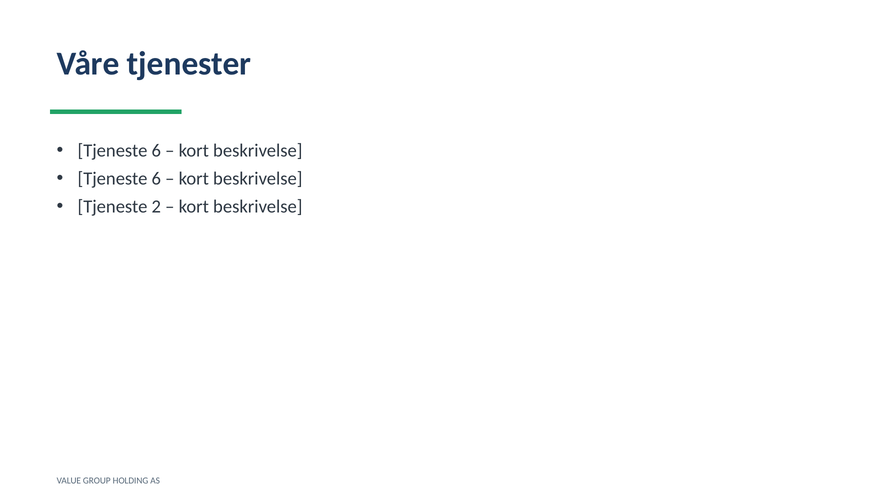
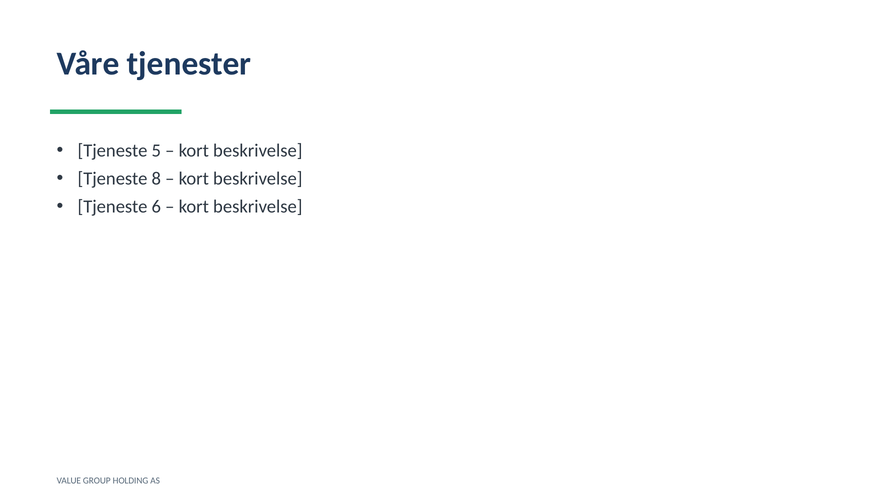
6: 6 -> 5 (156, 151)
6: 6 -> 8 (156, 179)
2: 2 -> 6 (156, 207)
